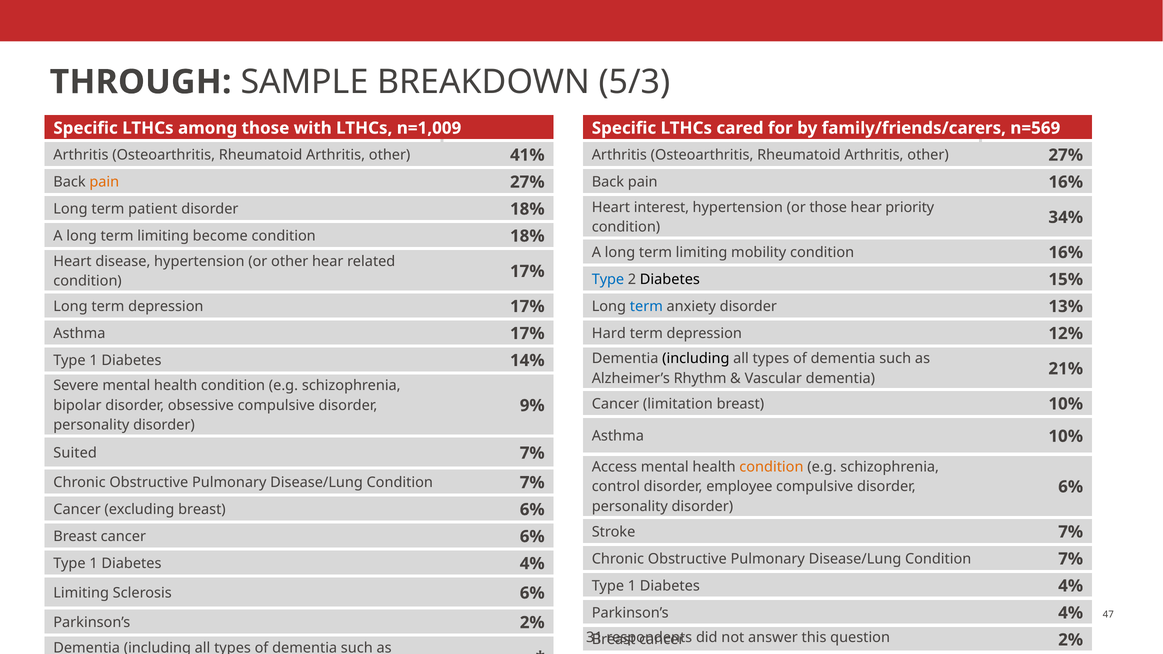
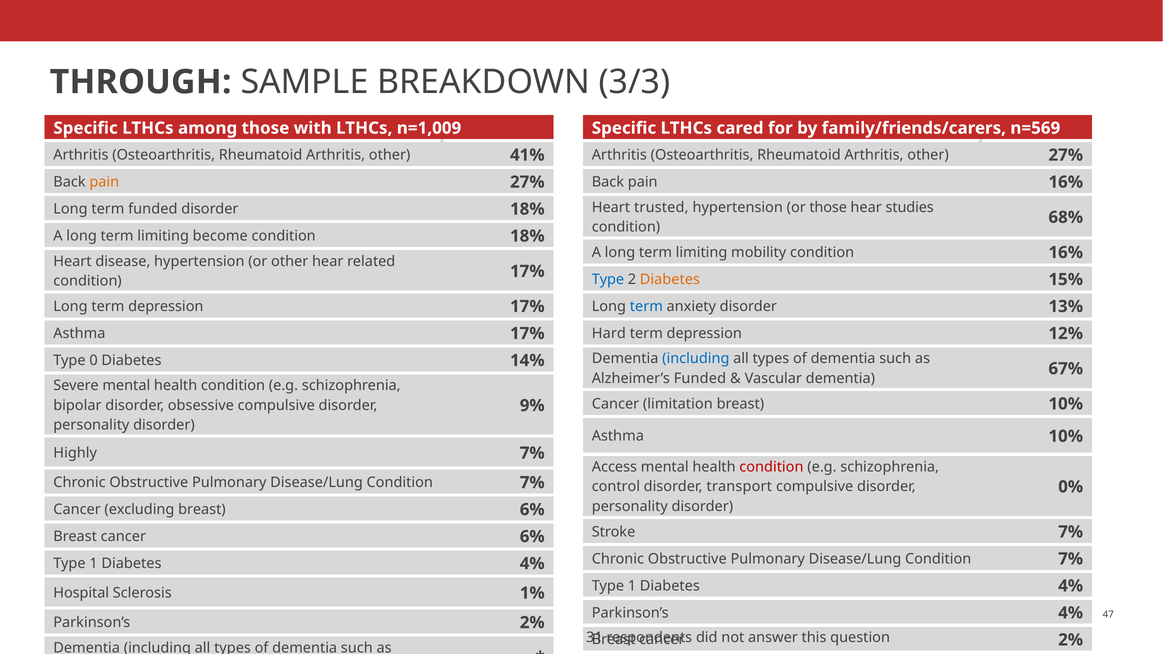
5/3: 5/3 -> 3/3 (635, 82)
interest: interest -> trusted (661, 207)
priority: priority -> studies (910, 207)
term patient: patient -> funded (153, 209)
34%: 34% -> 68% (1066, 217)
Diabetes colour: black -> orange (670, 279)
including colour: black -> blue (696, 359)
1: 1 -> 0 (94, 360)
Alzheimer’s Rhythm: Rhythm -> Funded (700, 379)
21%: 21% -> 67% (1066, 369)
Suited: Suited -> Highly (75, 453)
condition colour: orange -> red (771, 467)
employee: employee -> transport (739, 487)
6%: 6% -> 0% (1071, 487)
Limiting: Limiting -> Hospital (81, 593)
6%: 6% -> 1% (532, 593)
